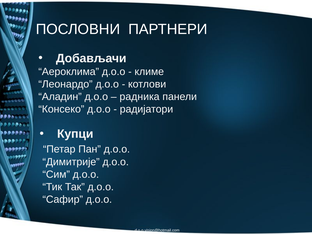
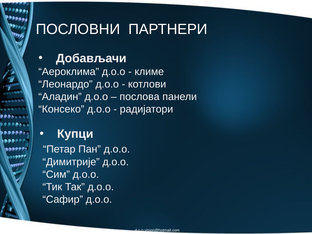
радника: радника -> послова (140, 97)
